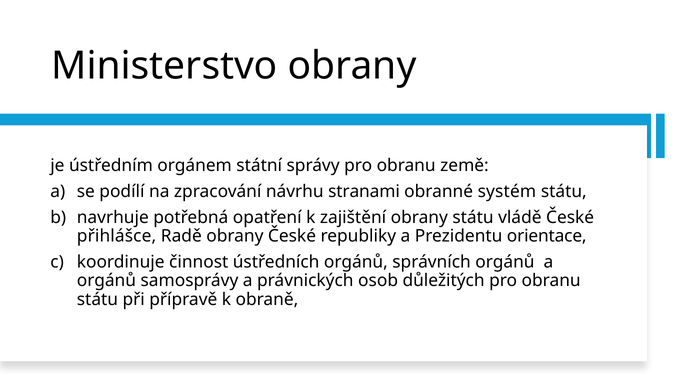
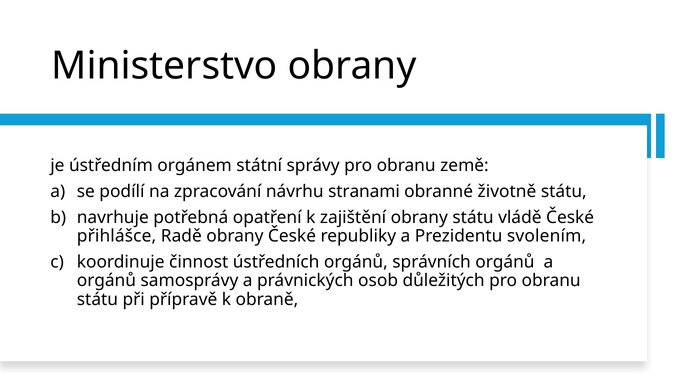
systém: systém -> životně (507, 191)
orientace: orientace -> svolením (547, 236)
